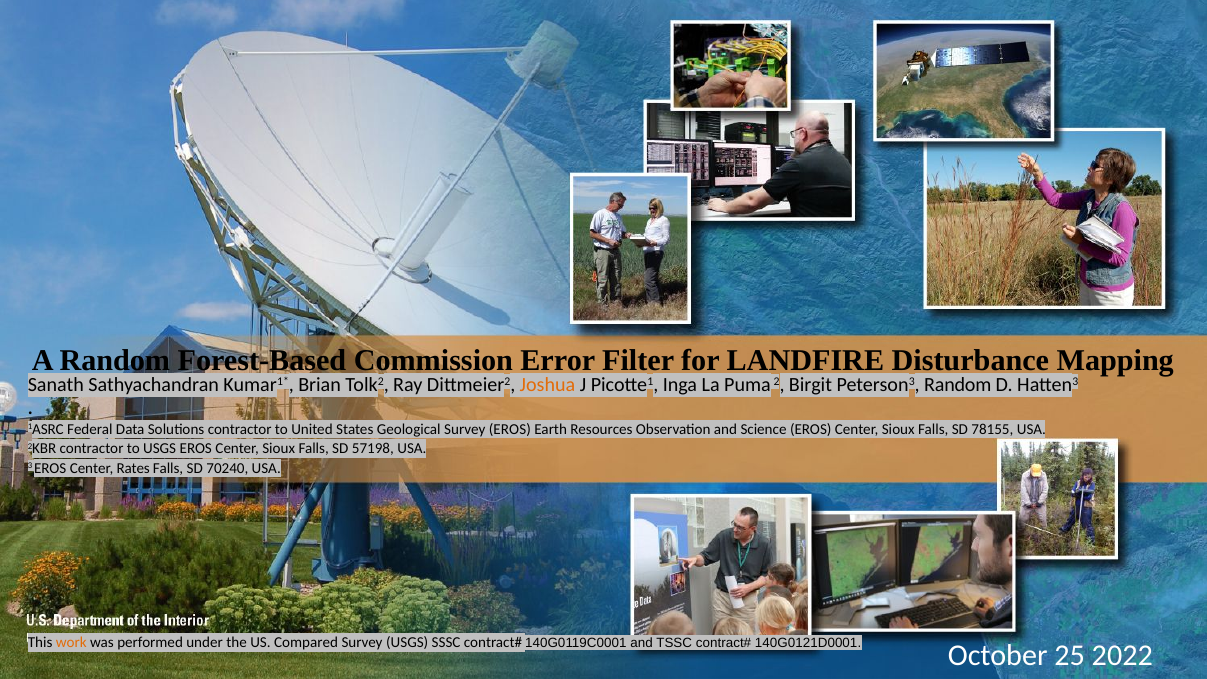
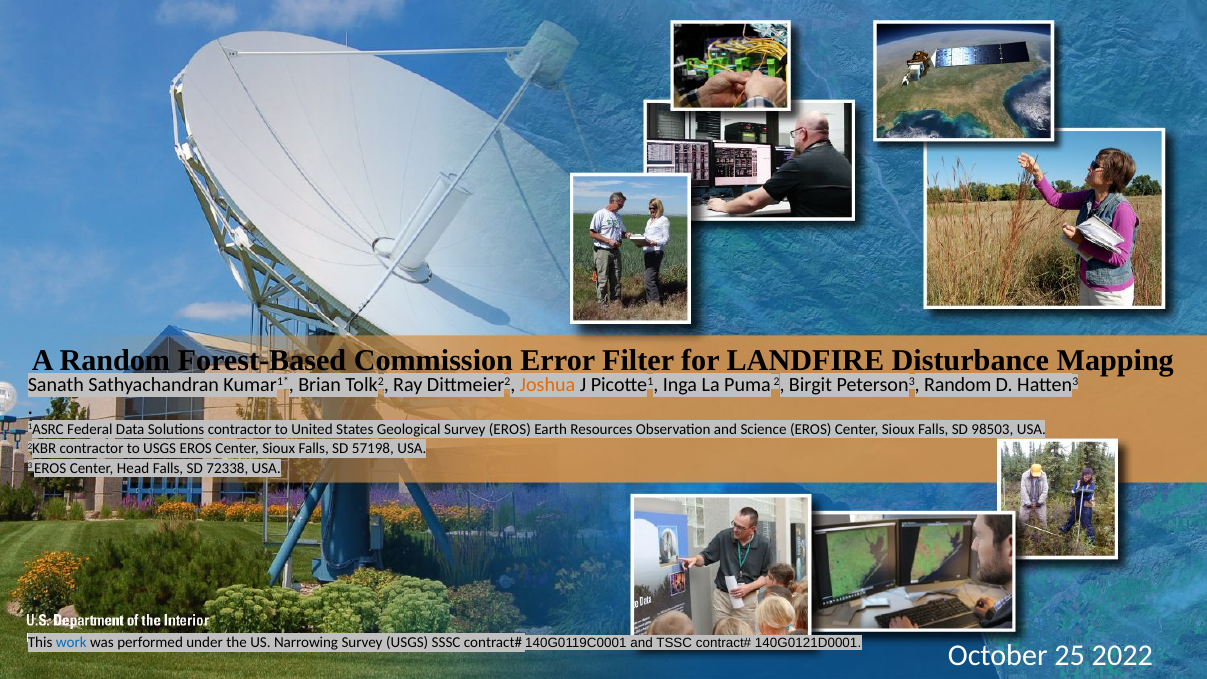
78155: 78155 -> 98503 (992, 429)
Rates: Rates -> Head (133, 468)
70240: 70240 -> 72338 (227, 468)
work colour: orange -> blue (71, 643)
Compared: Compared -> Narrowing (306, 643)
